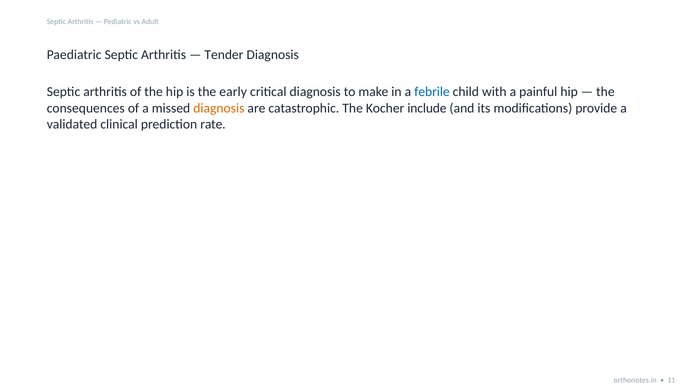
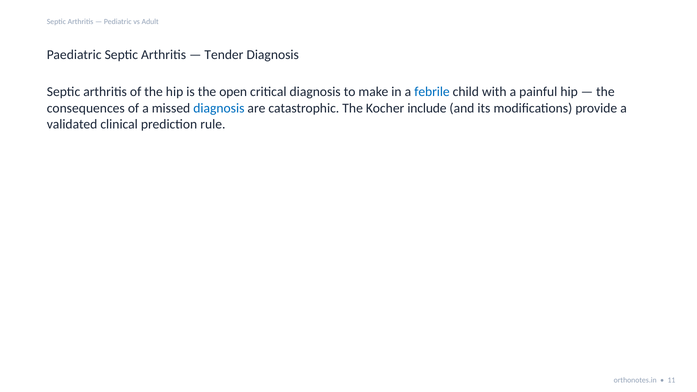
early: early -> open (233, 92)
diagnosis colour: orange -> blue (219, 108)
rate: rate -> rule (213, 124)
